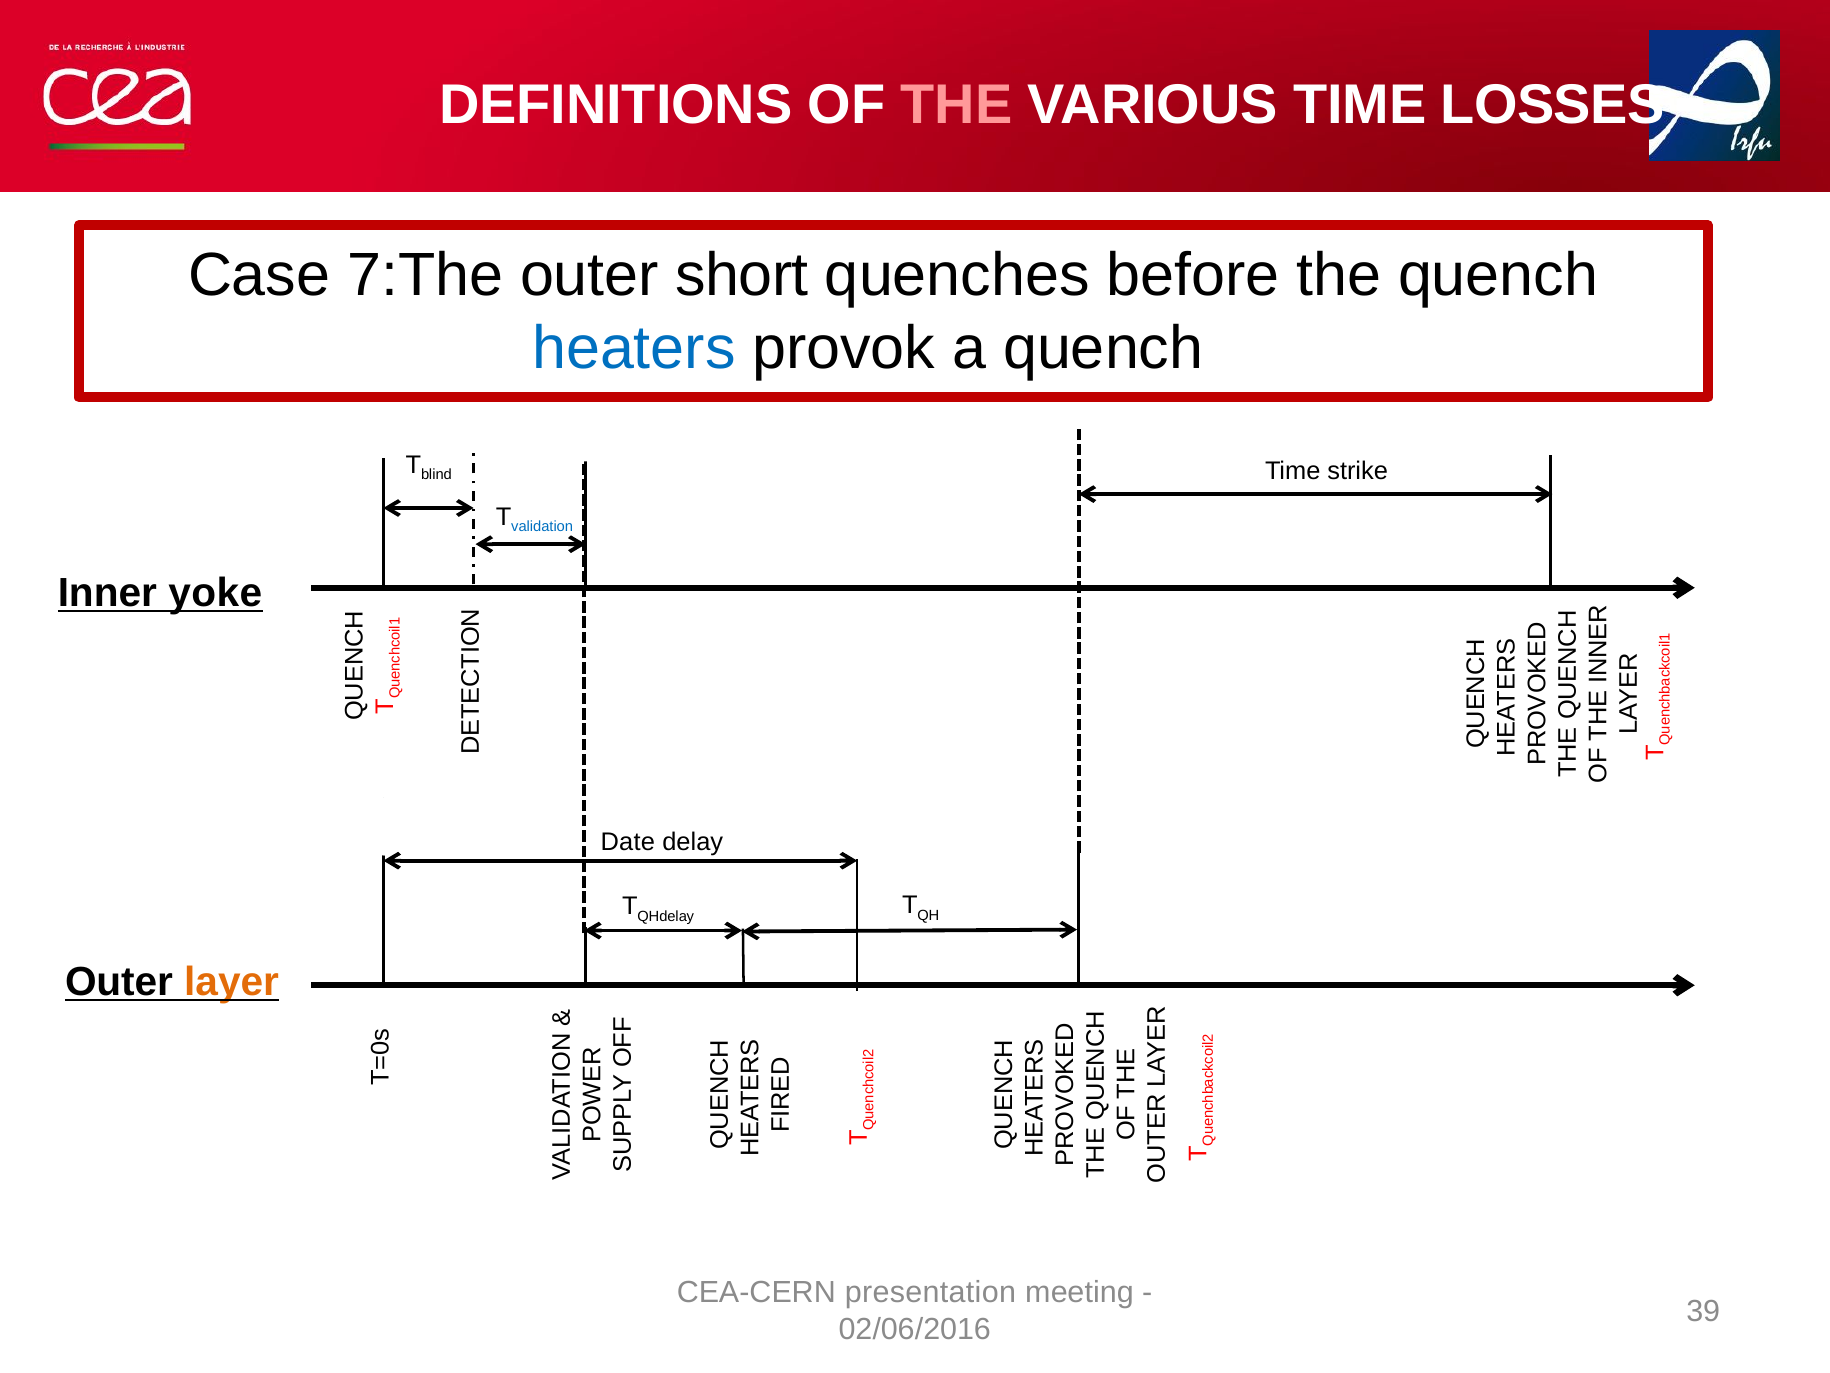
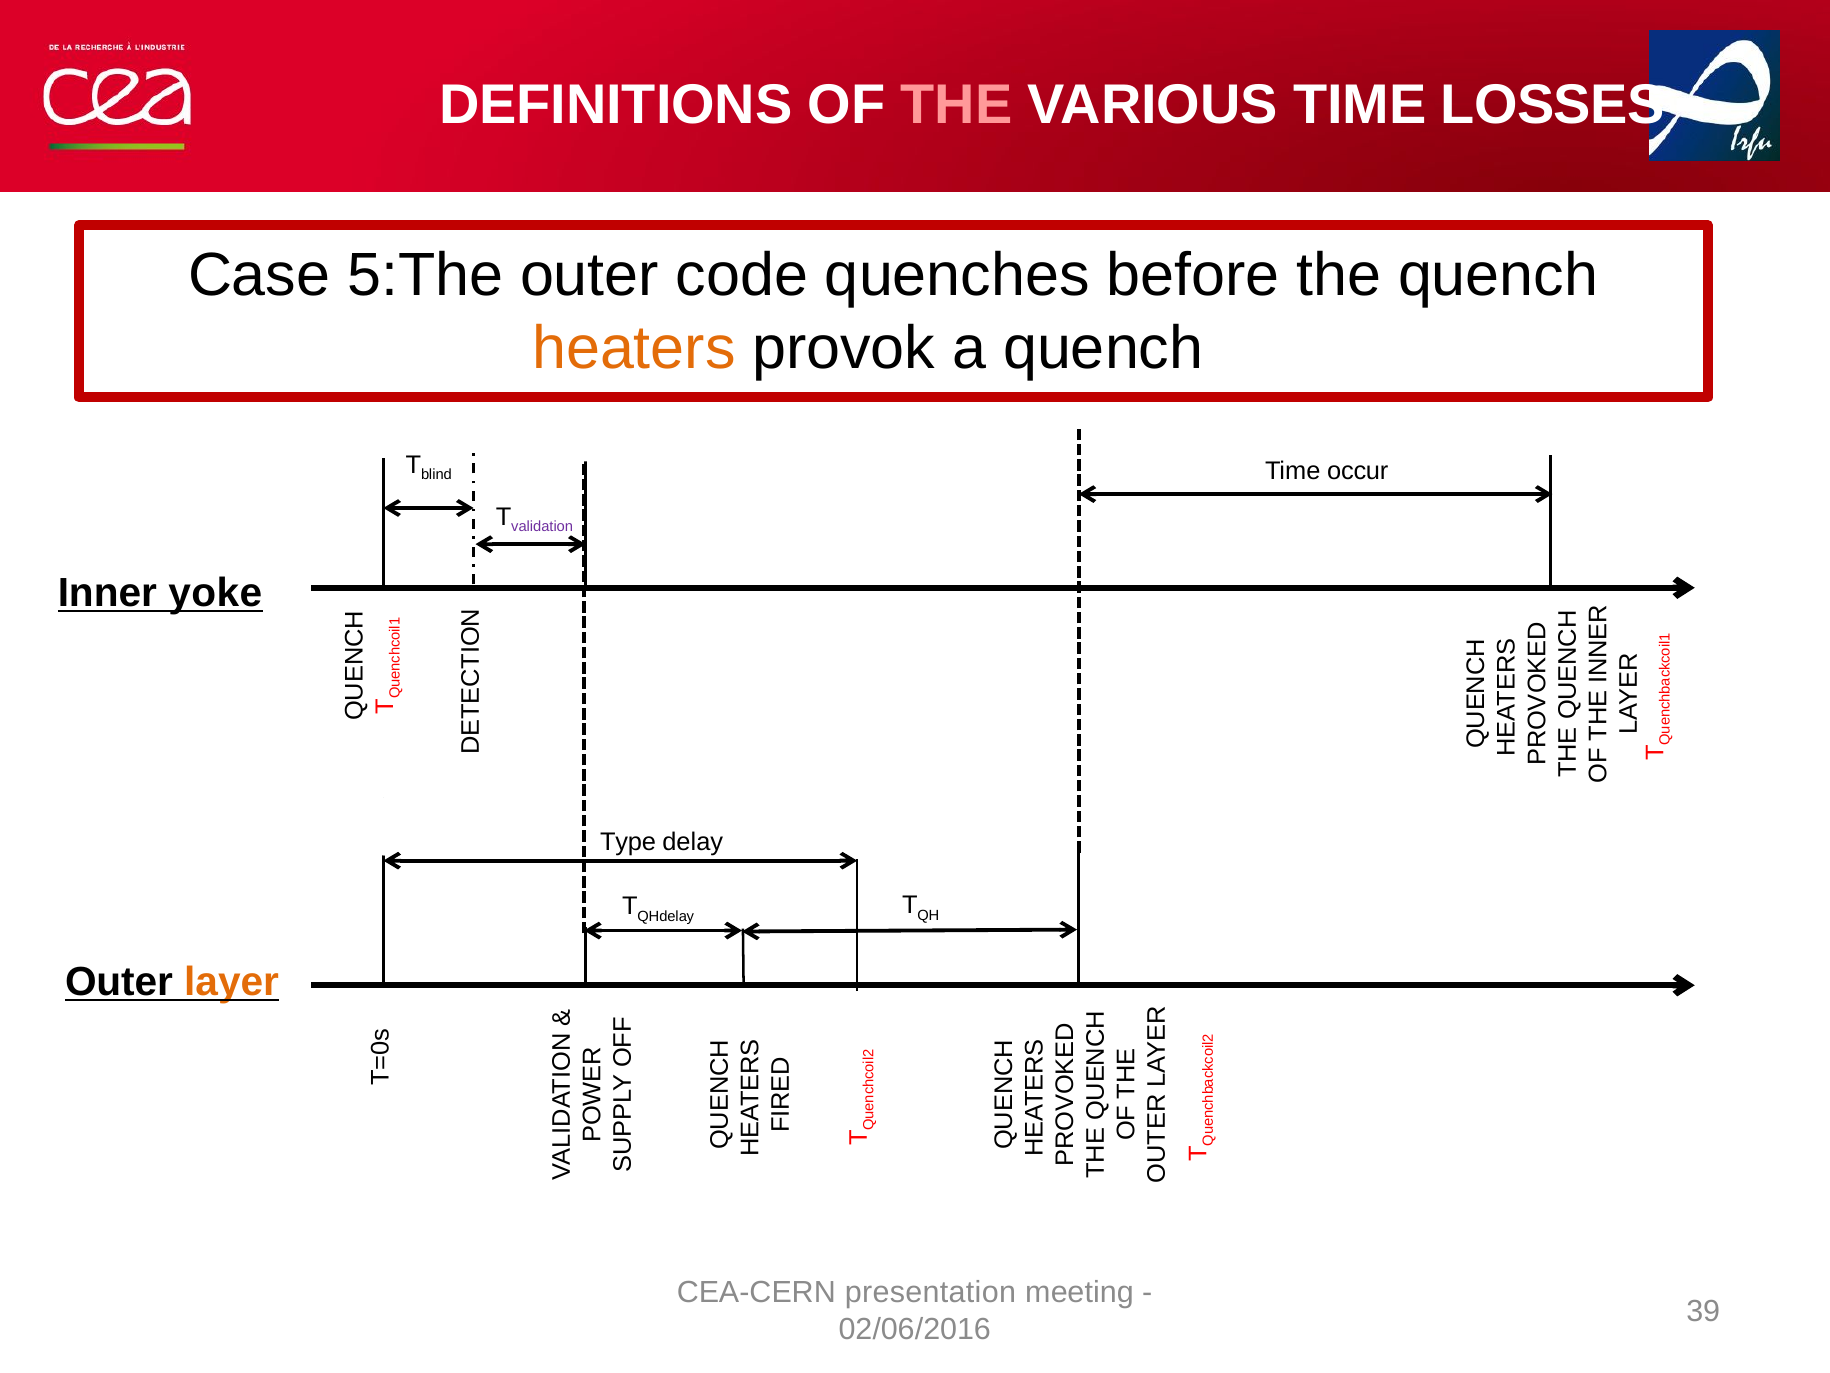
7:The: 7:The -> 5:The (425, 275)
short: short -> code (742, 275)
heaters colour: blue -> orange (634, 348)
strike: strike -> occur (1358, 471)
validation colour: blue -> purple (542, 526)
Date: Date -> Type (628, 842)
